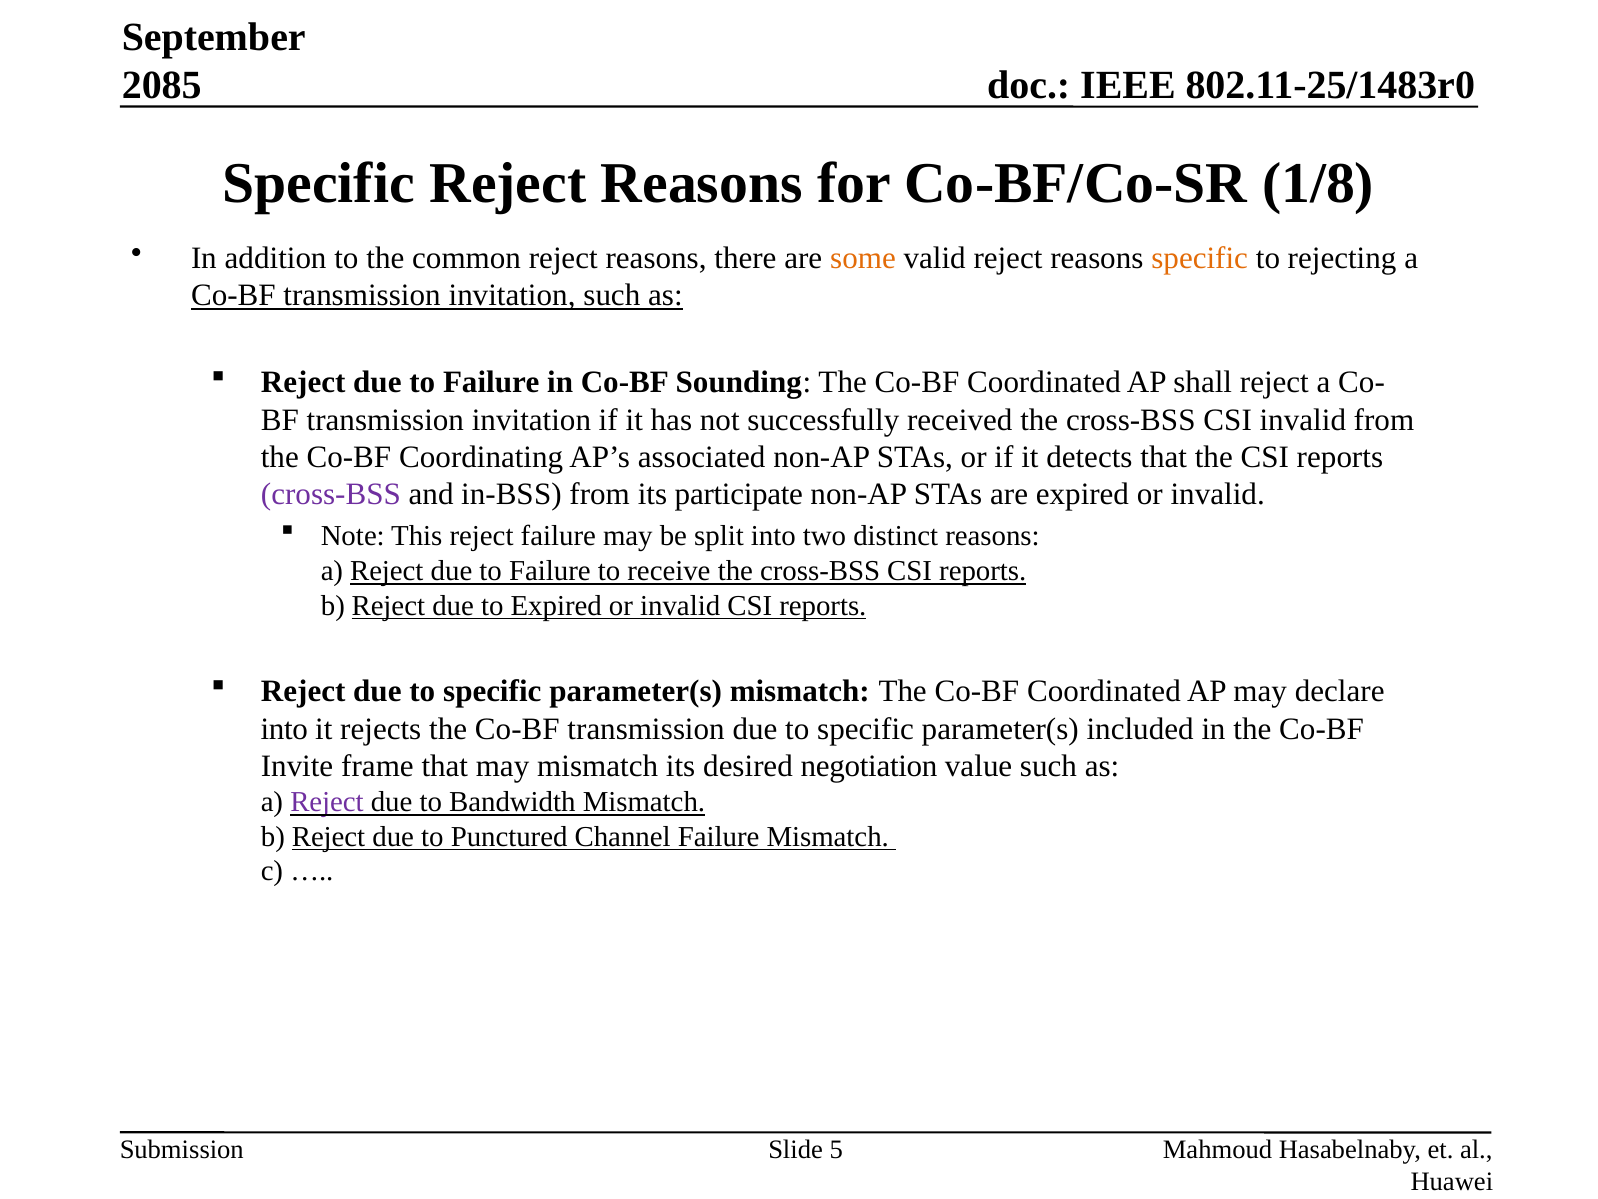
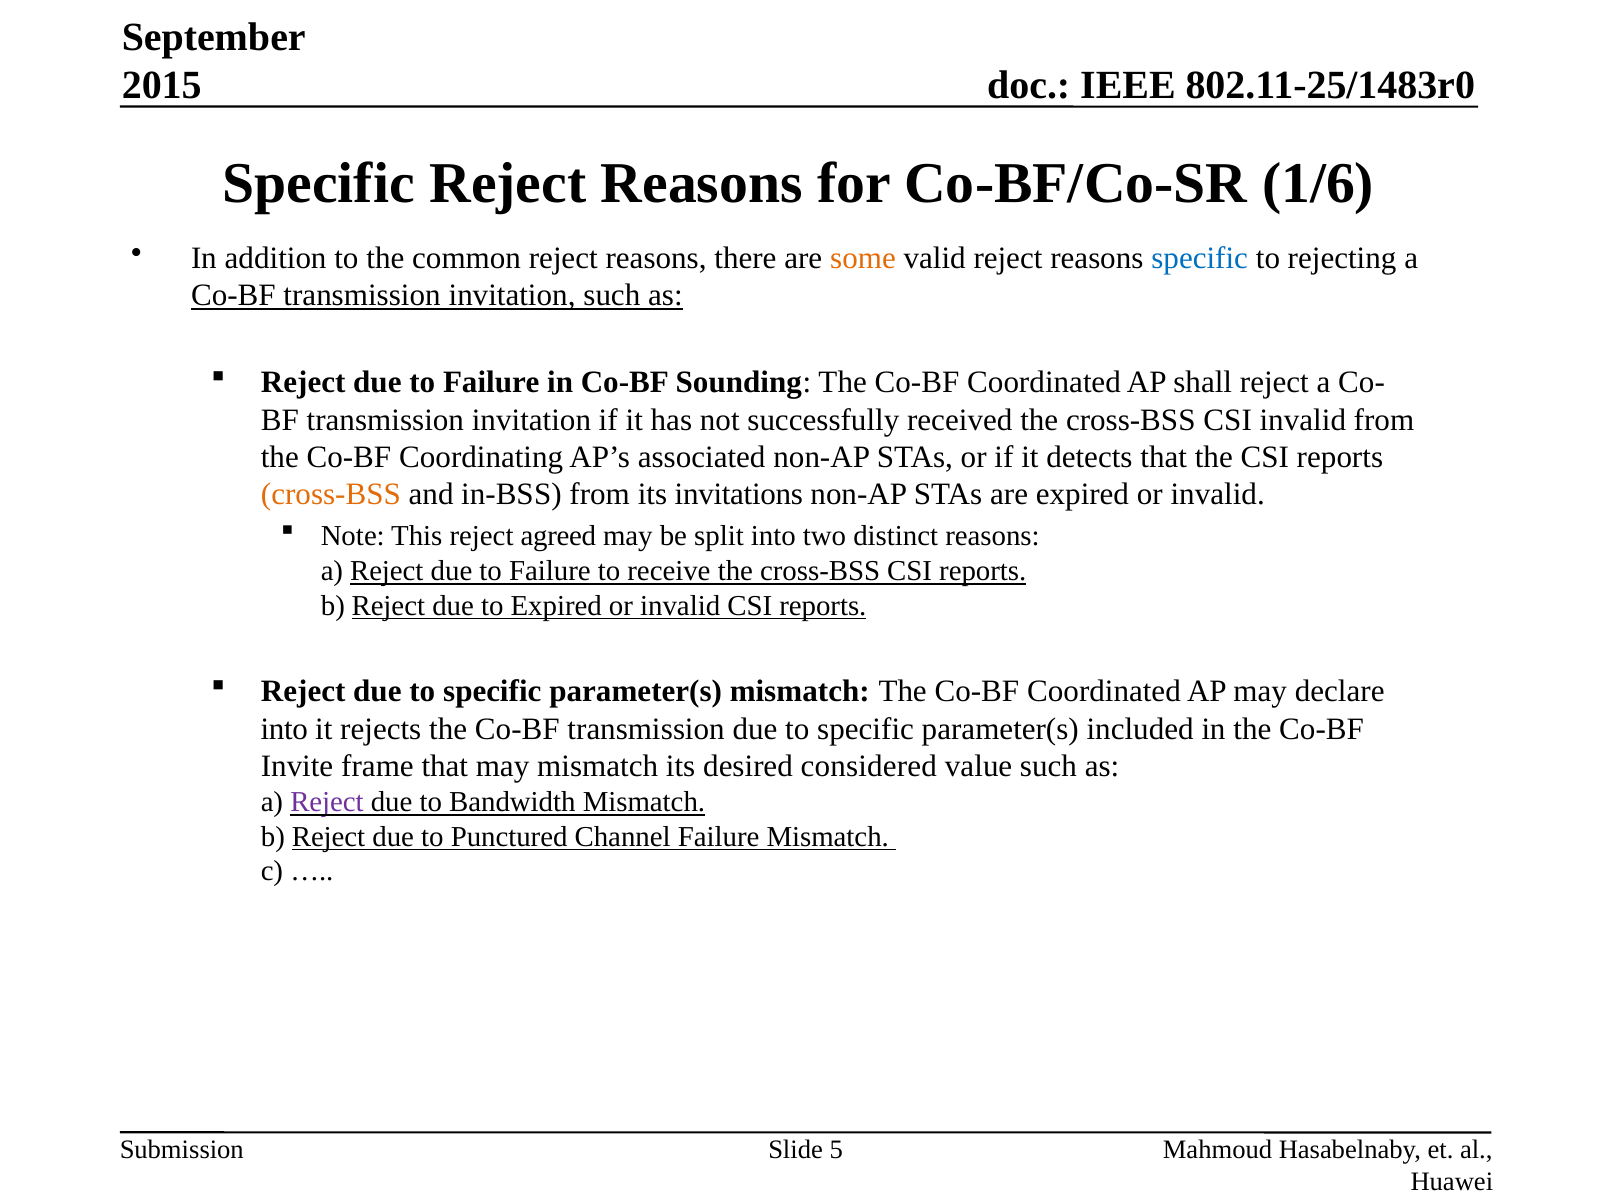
2085: 2085 -> 2015 (162, 85)
1/8: 1/8 -> 1/6 (1318, 183)
specific colour: orange -> blue (1200, 258)
cross-BSS colour: purple -> orange (331, 494)
participate: participate -> invitations (739, 494)
reject failure: failure -> agreed (558, 536)
negotiation: negotiation -> considered (869, 766)
